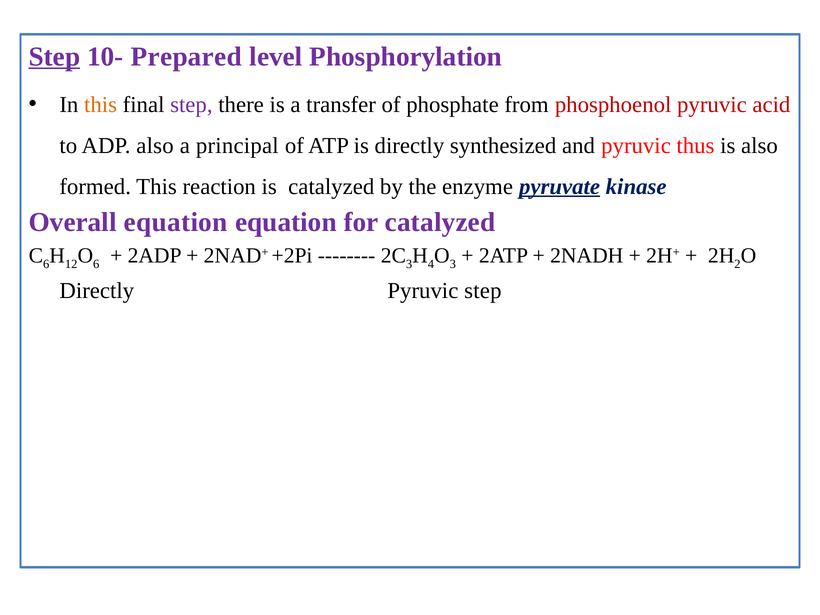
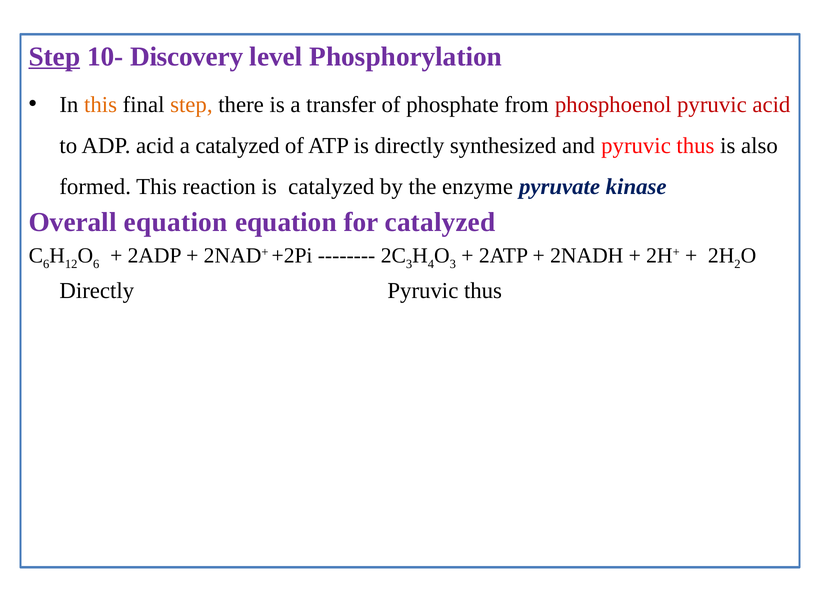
Prepared: Prepared -> Discovery (187, 57)
step colour: purple -> orange (191, 105)
ADP also: also -> acid (155, 146)
a principal: principal -> catalyzed (238, 146)
pyruvate underline: present -> none (560, 187)
step: step -> thus (483, 291)
